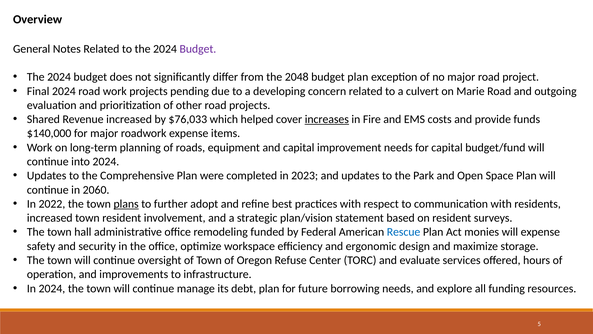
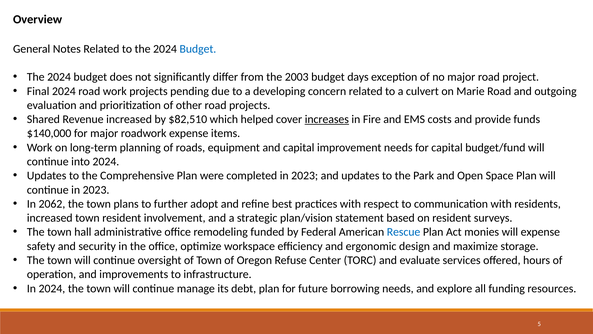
Budget colour: purple -> blue (198, 49)
2048: 2048 -> 2003 (297, 77)
budget plan: plan -> days (358, 77)
$76,033: $76,033 -> $82,510 (188, 119)
continue in 2060: 2060 -> 2023 (96, 190)
2022: 2022 -> 2062 (52, 204)
plans underline: present -> none (126, 204)
